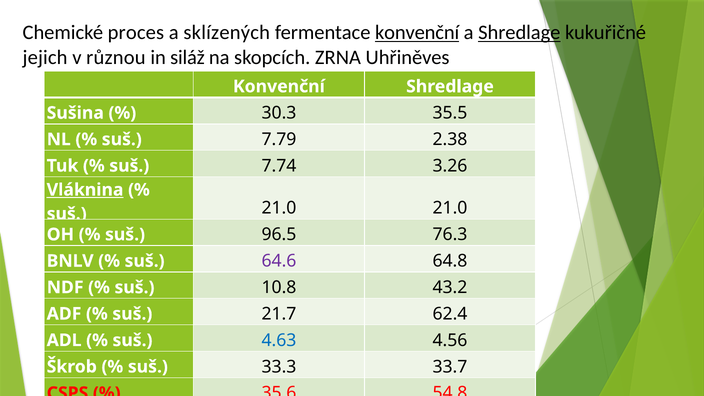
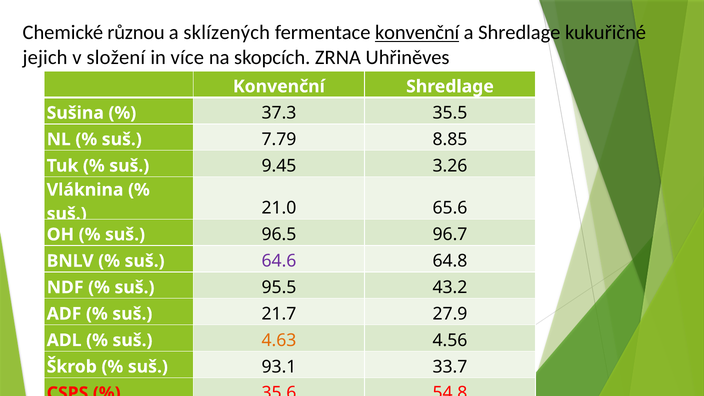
proces: proces -> různou (136, 33)
Shredlage underline: present -> none (519, 33)
různou: různou -> složení (116, 57)
siláž: siláž -> více (187, 57)
30.3: 30.3 -> 37.3 (279, 113)
2.38: 2.38 -> 8.85 (450, 139)
7.74: 7.74 -> 9.45 (279, 166)
Vláknina underline: present -> none (85, 190)
21.0 21.0: 21.0 -> 65.6 (450, 208)
76.3: 76.3 -> 96.7 (450, 235)
10.8: 10.8 -> 95.5 (279, 287)
62.4: 62.4 -> 27.9 (450, 314)
4.63 colour: blue -> orange (279, 340)
33.3: 33.3 -> 93.1 (279, 367)
